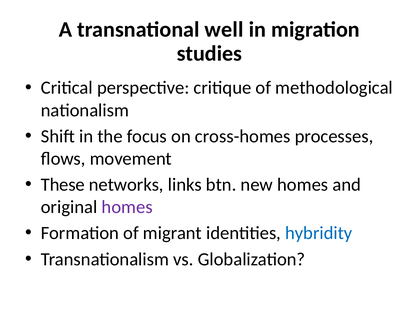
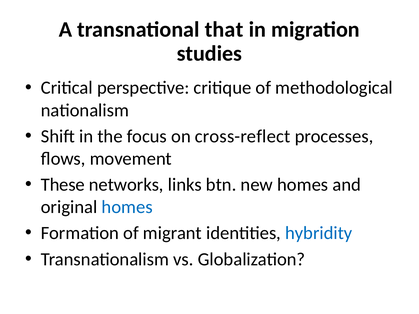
well: well -> that (224, 30)
cross-homes: cross-homes -> cross-reflect (243, 136)
homes colour: purple -> blue (127, 207)
